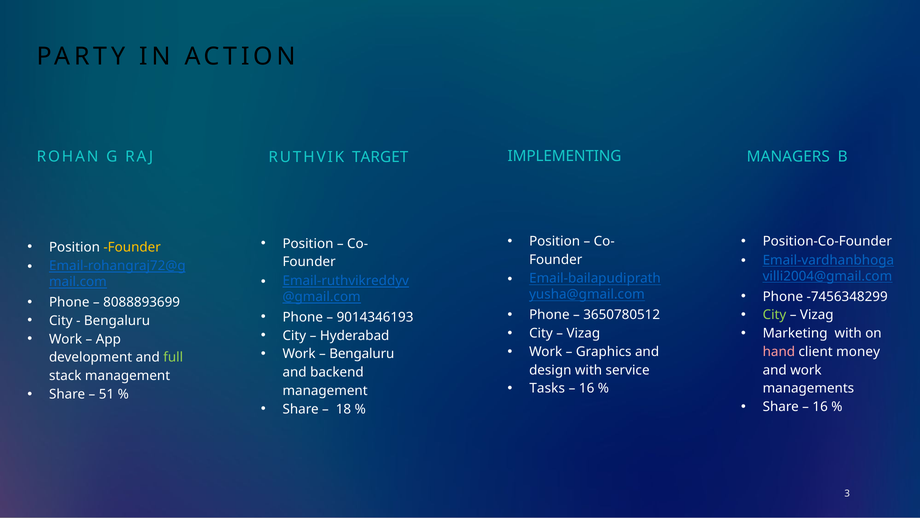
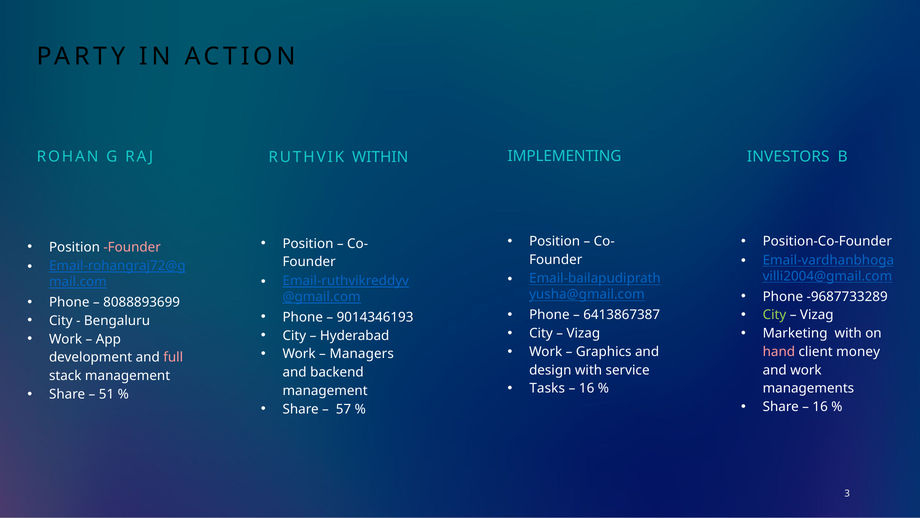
MANAGERS: MANAGERS -> INVESTORS (788, 157)
TARGET: TARGET -> WITHIN (380, 157)
Founder colour: yellow -> pink (132, 247)
-7456348299: -7456348299 -> -9687733289 (847, 296)
3650780512: 3650780512 -> 6413867387 (622, 315)
Bengaluru: Bengaluru -> Managers (362, 354)
full colour: light green -> pink (173, 357)
18: 18 -> 57 (343, 409)
